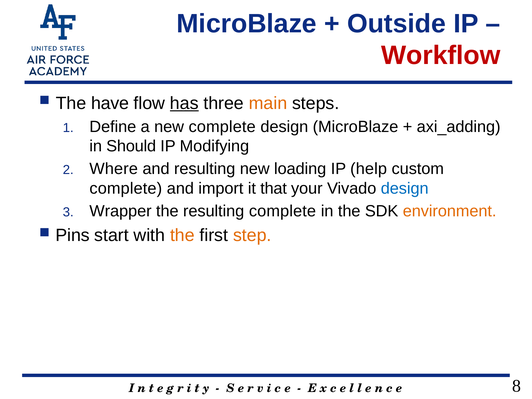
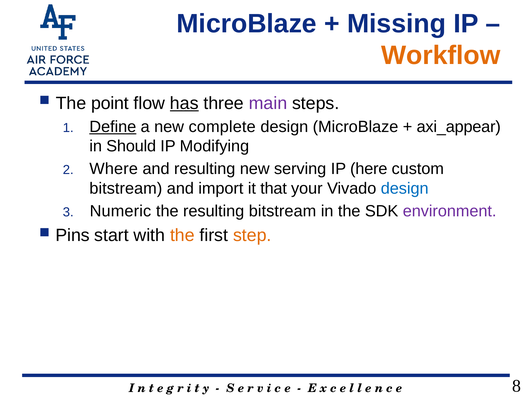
Outside: Outside -> Missing (397, 24)
Workflow colour: red -> orange (441, 56)
have: have -> point (110, 103)
main colour: orange -> purple (268, 103)
Define underline: none -> present (113, 127)
axi_adding: axi_adding -> axi_appear (459, 127)
loading: loading -> serving (300, 169)
help: help -> here (369, 169)
complete: complete -> bitstream (126, 188)
Wrapper: Wrapper -> Numeric (120, 211)
resulting complete: complete -> bitstream (283, 211)
environment colour: orange -> purple (450, 211)
